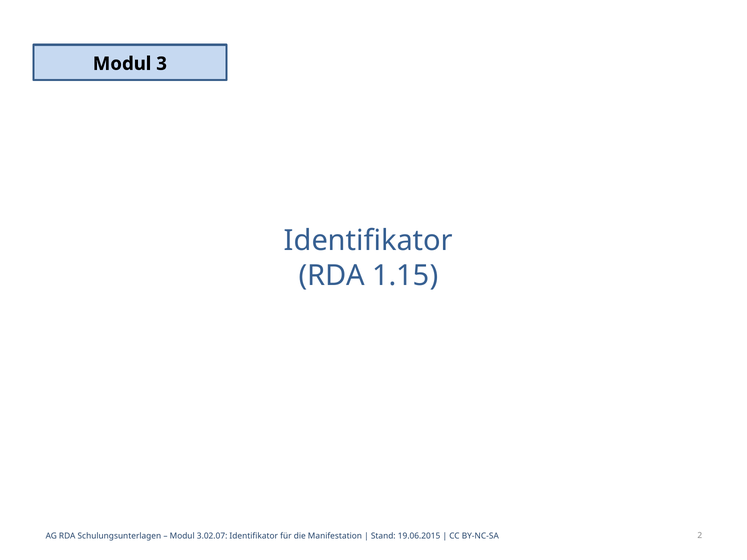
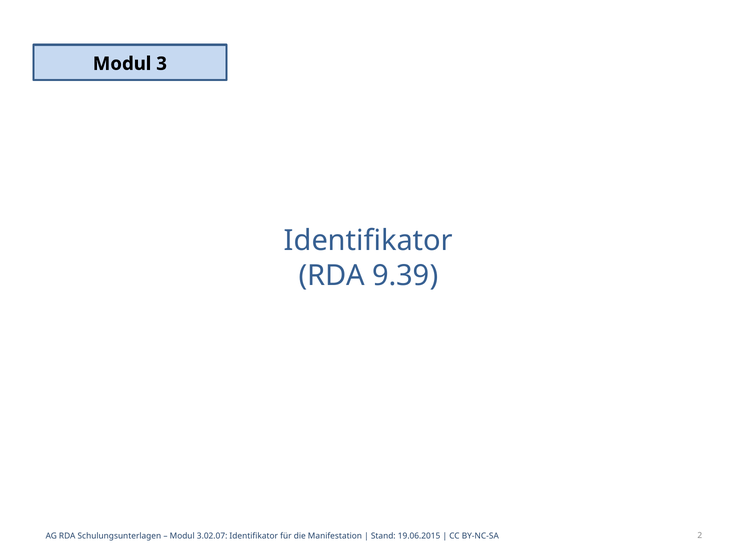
1.15: 1.15 -> 9.39 (405, 276)
